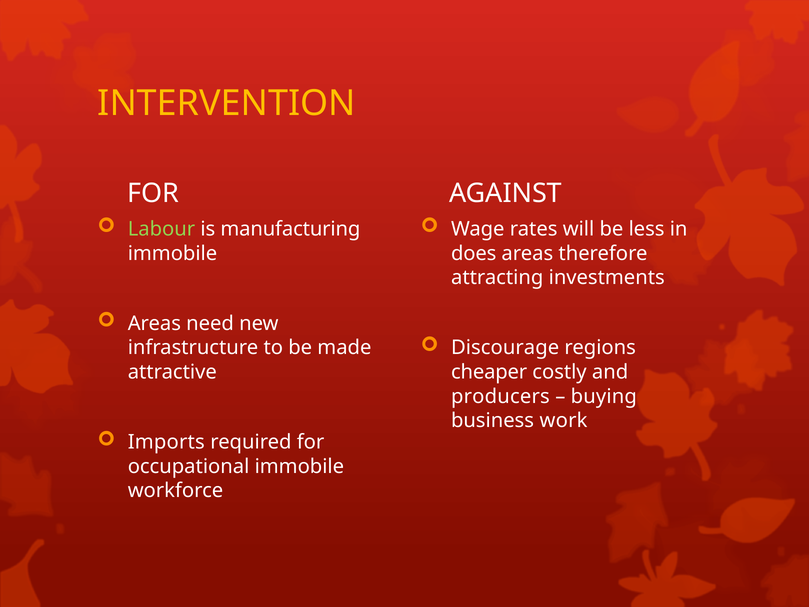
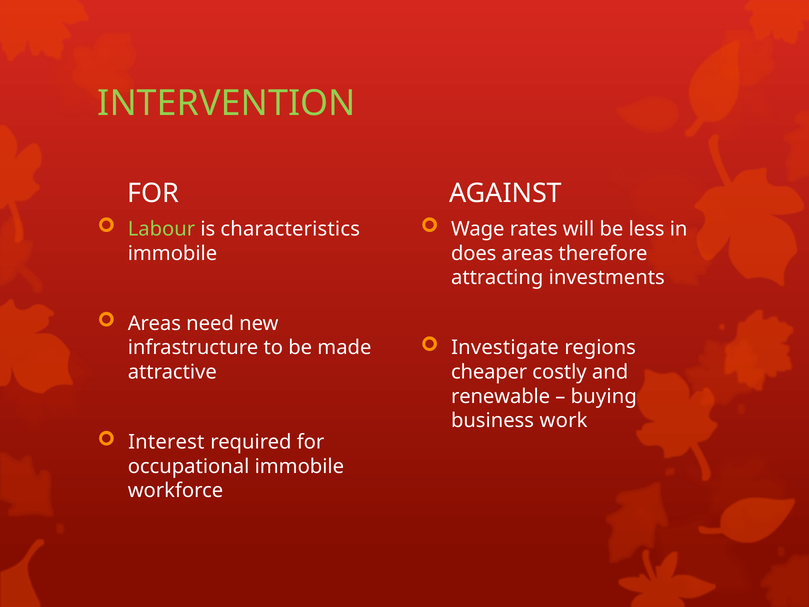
INTERVENTION colour: yellow -> light green (227, 103)
manufacturing: manufacturing -> characteristics (290, 229)
Discourage: Discourage -> Investigate (505, 348)
producers: producers -> renewable (501, 396)
Imports: Imports -> Interest (166, 442)
